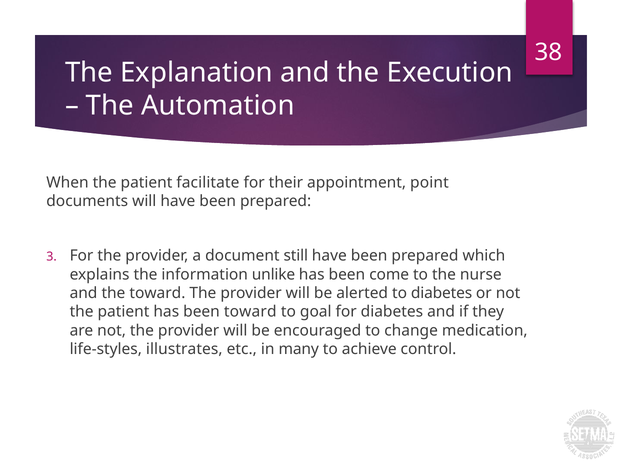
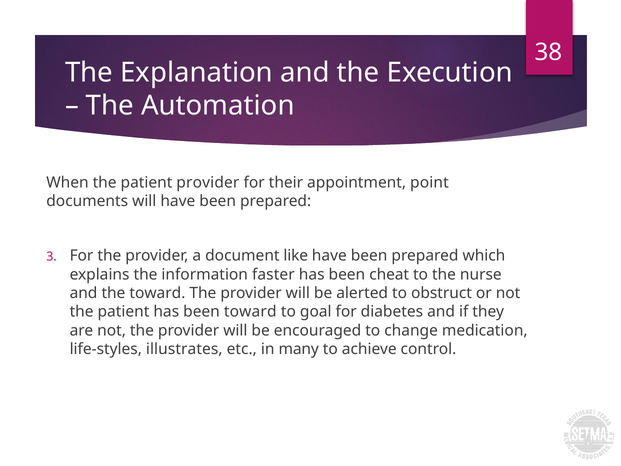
patient facilitate: facilitate -> provider (208, 183)
still: still -> like (296, 256)
unlike: unlike -> faster (273, 274)
come: come -> cheat (389, 274)
to diabetes: diabetes -> obstruct (441, 293)
